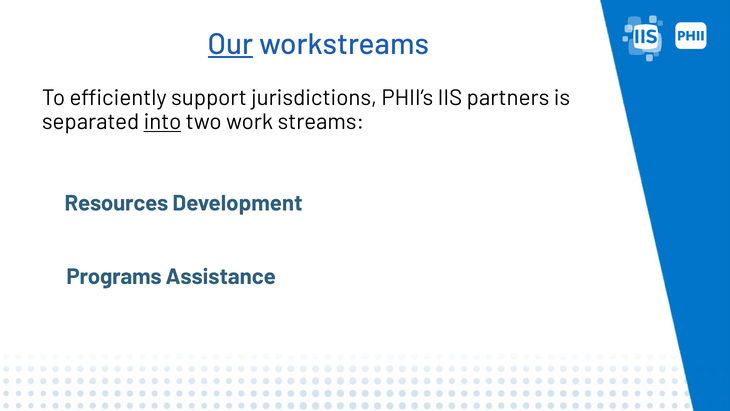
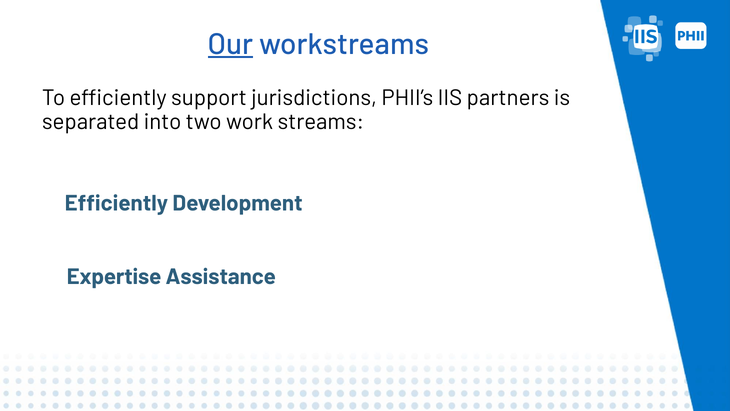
into underline: present -> none (163, 122)
Resources: Resources -> Efficiently (116, 203)
Programs: Programs -> Expertise (114, 277)
